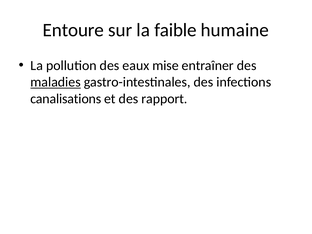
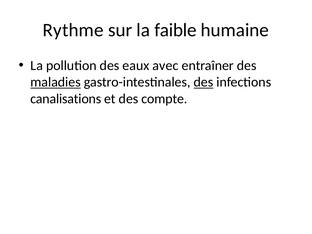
Entoure: Entoure -> Rythme (73, 30)
mise: mise -> avec (165, 65)
des underline: none -> present (203, 82)
rapport: rapport -> compte (164, 99)
